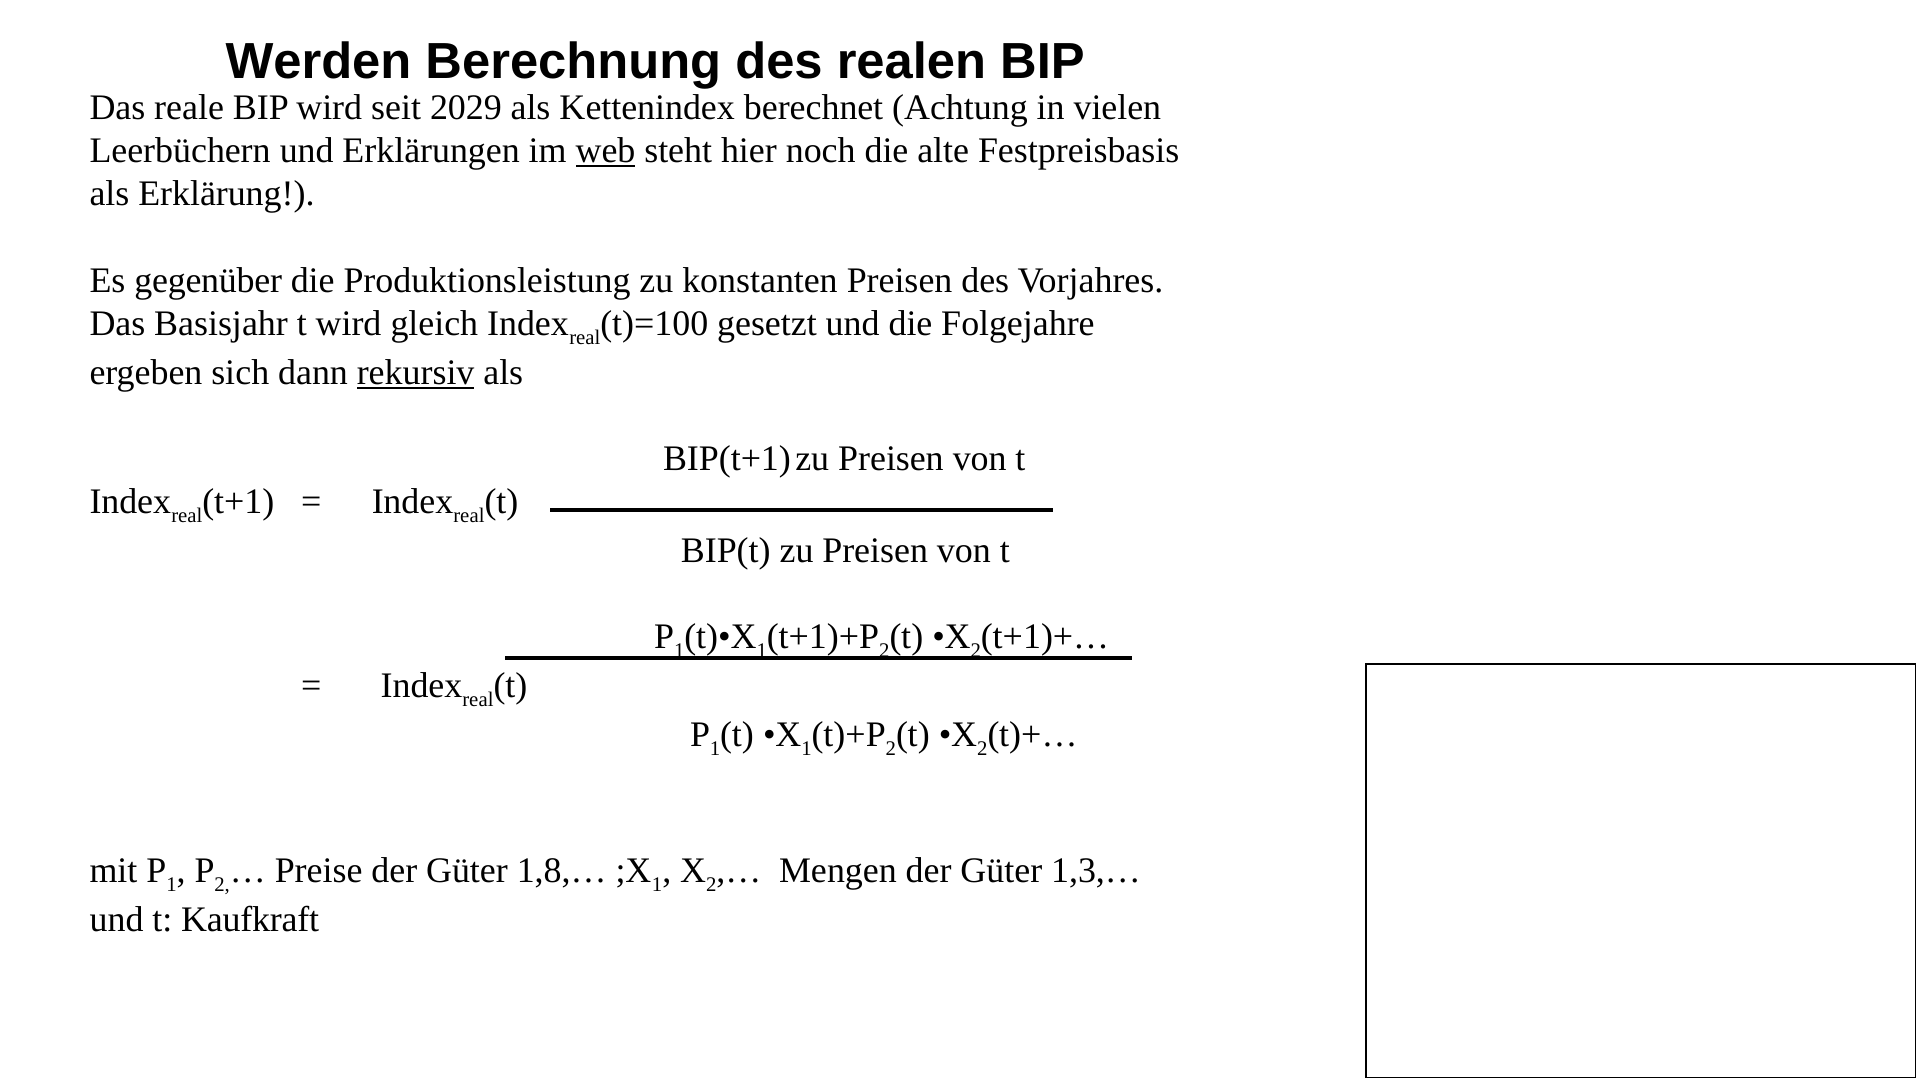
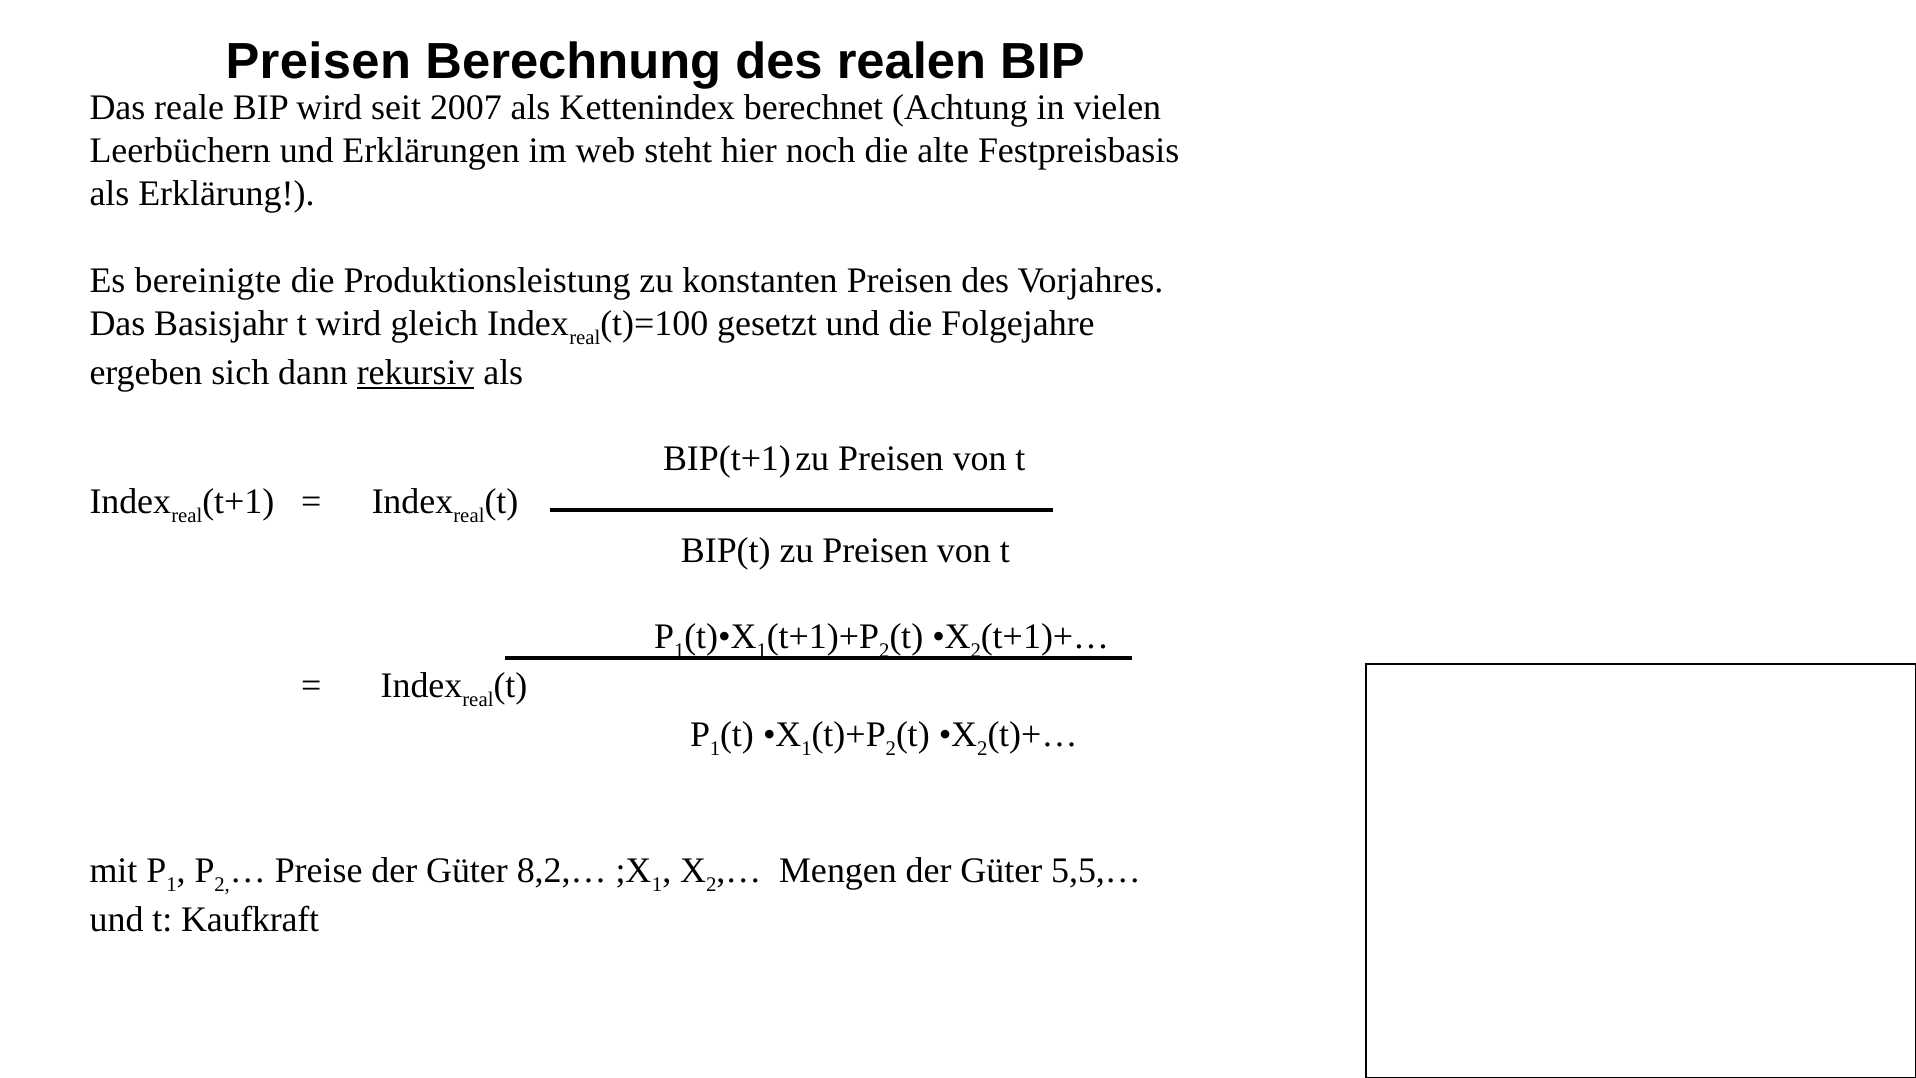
Werden: Werden -> Preisen (318, 62)
2029: 2029 -> 2007 (466, 108)
web underline: present -> none (606, 151)
gegenüber: gegenüber -> bereinigte (208, 280)
1,8,…: 1,8,… -> 8,2,… (562, 870)
1,3,…: 1,3,… -> 5,5,… (1096, 870)
